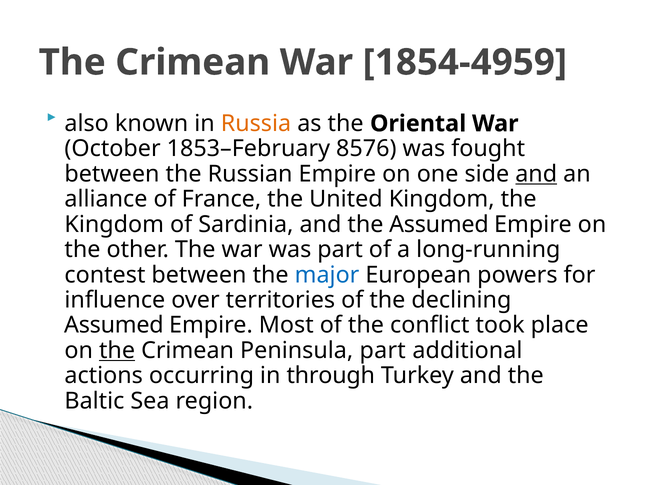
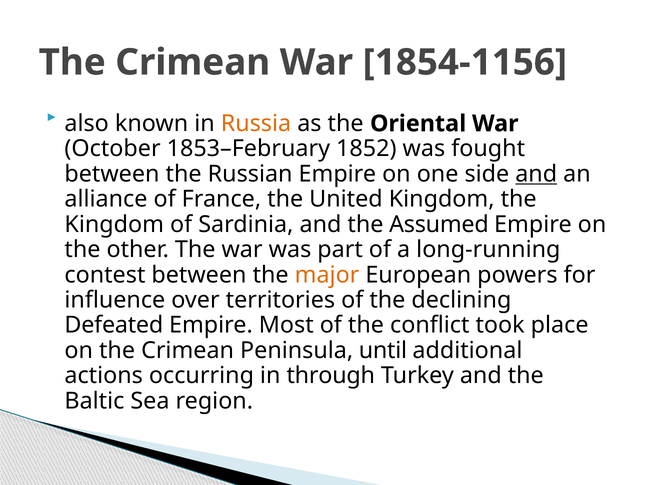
1854-4959: 1854-4959 -> 1854-1156 (465, 62)
8576: 8576 -> 1852 (366, 149)
major colour: blue -> orange (327, 275)
Assumed: Assumed -> Defeated (114, 325)
the underline: present -> none (117, 350)
Peninsula part: part -> until (383, 350)
